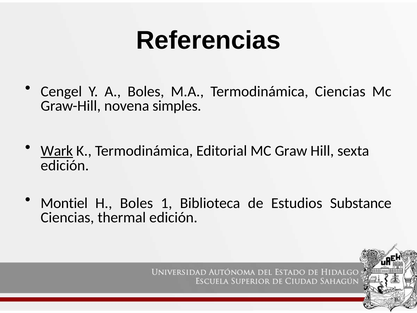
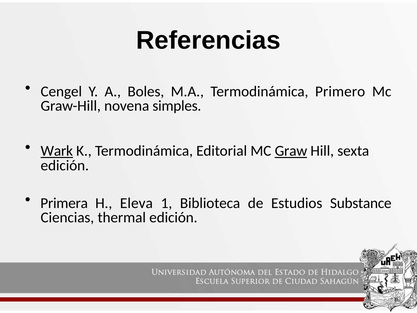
Termodinámica Ciencias: Ciencias -> Primero (340, 91)
Graw underline: none -> present (291, 151)
Montiel: Montiel -> Primera (64, 203)
H Boles: Boles -> Eleva (136, 203)
